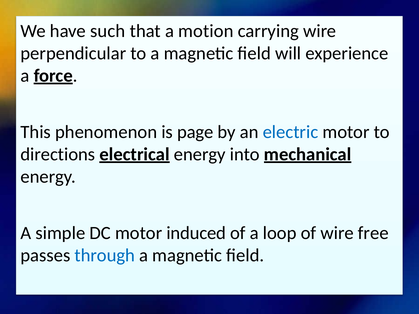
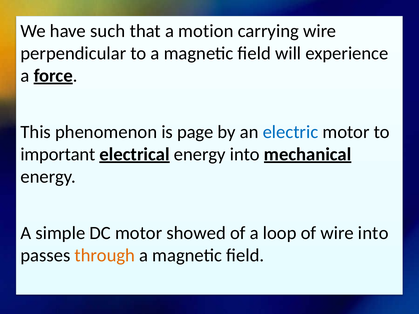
directions: directions -> important (58, 154)
induced: induced -> showed (196, 233)
wire free: free -> into (373, 233)
through colour: blue -> orange (105, 255)
